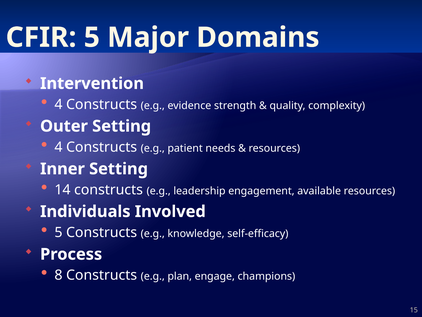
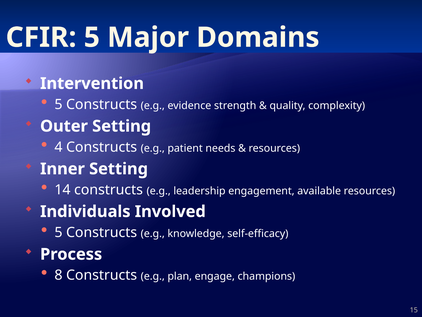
4: 4 -> 5 (58, 104)
